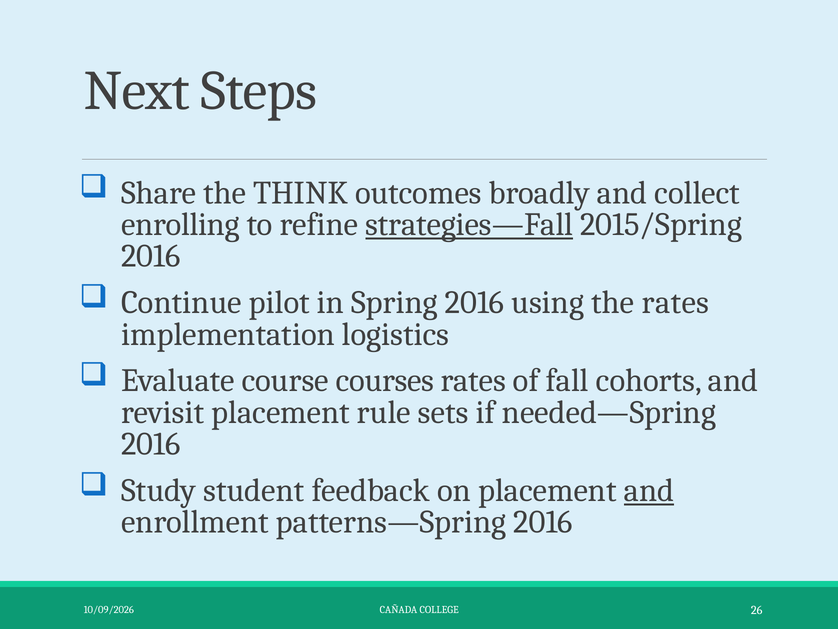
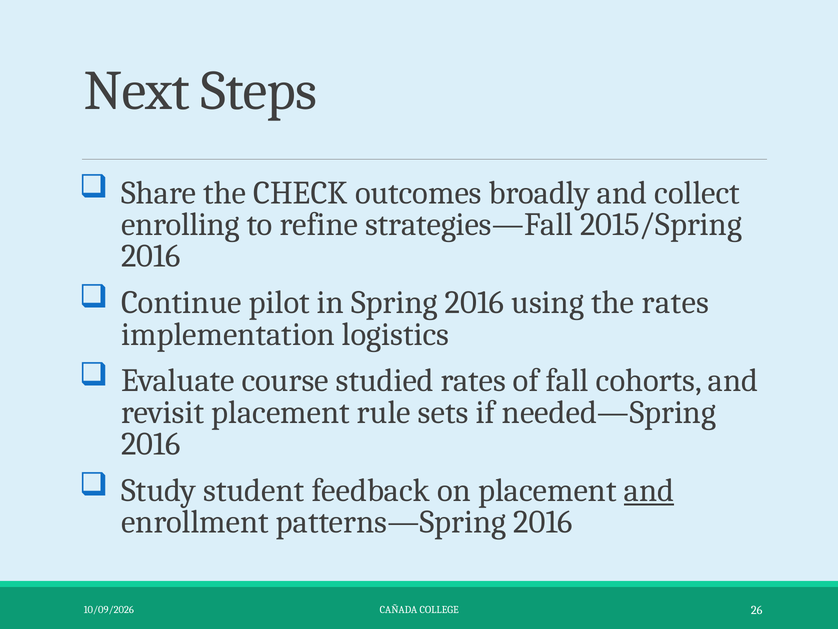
THINK: THINK -> CHECK (301, 193)
strategies—Fall underline: present -> none (469, 224)
courses: courses -> studied (385, 380)
